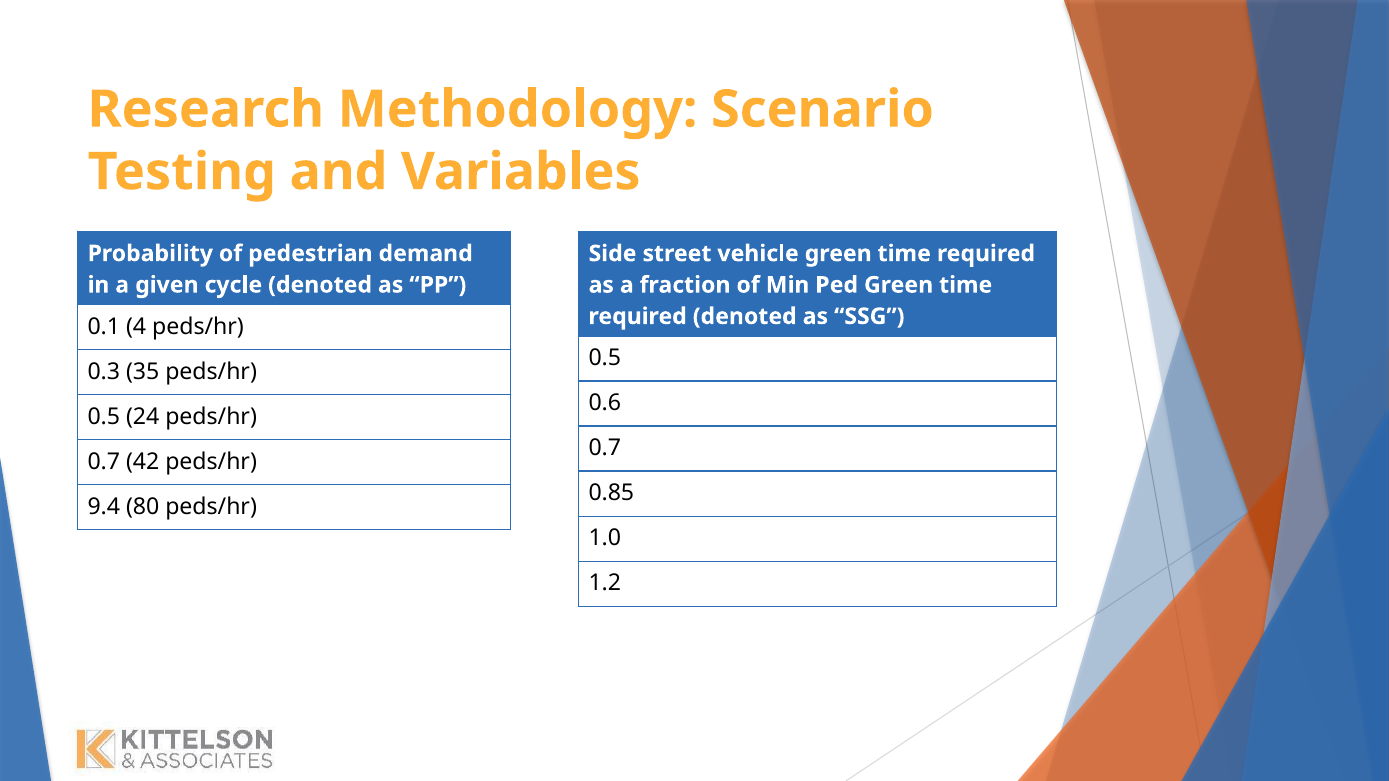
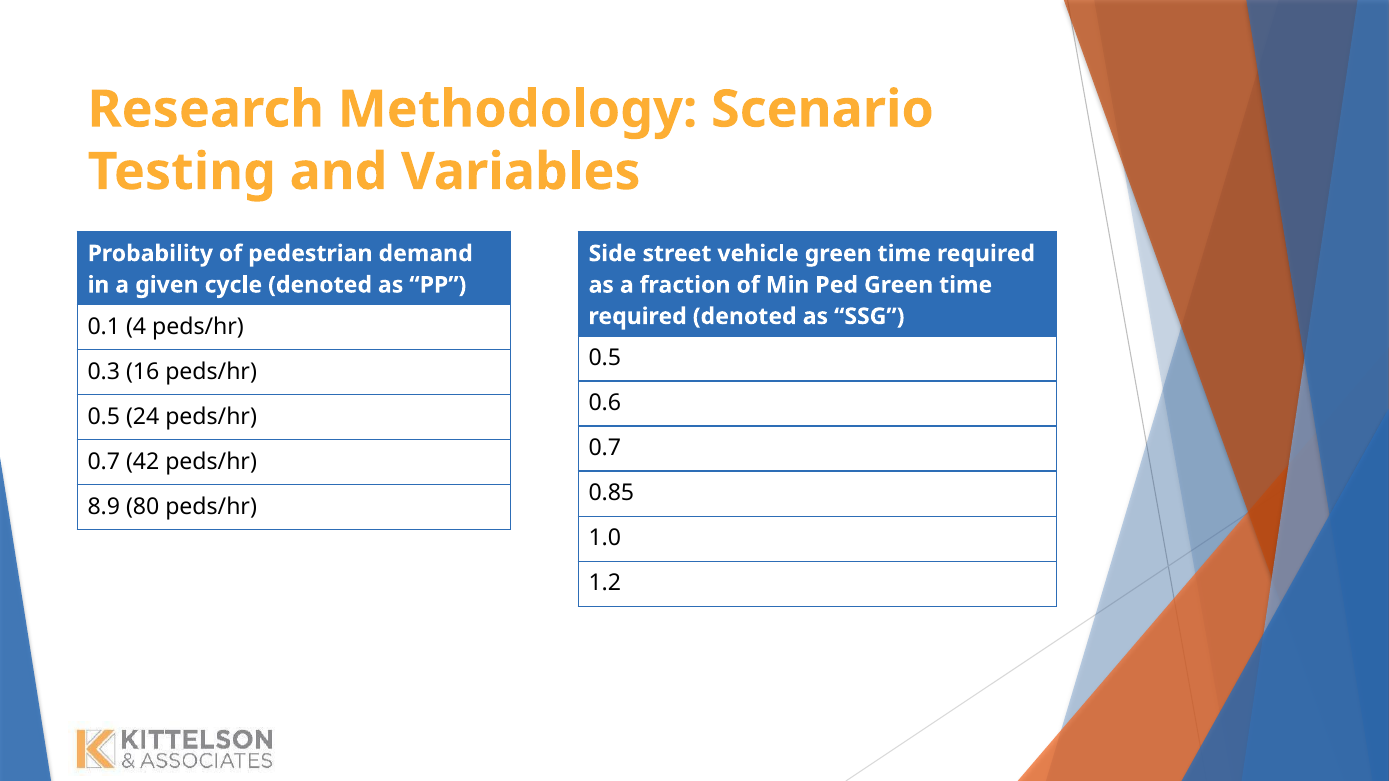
35: 35 -> 16 (143, 372)
9.4: 9.4 -> 8.9 (104, 507)
